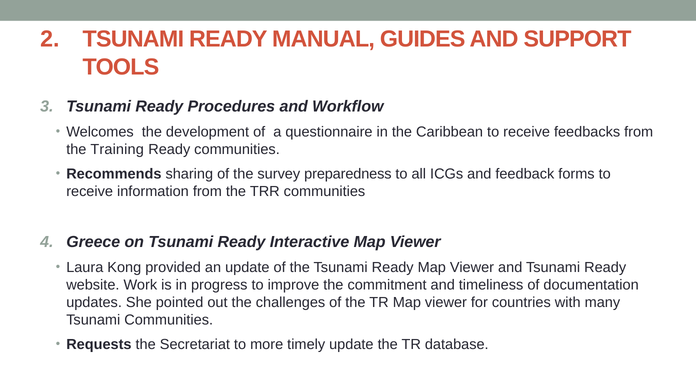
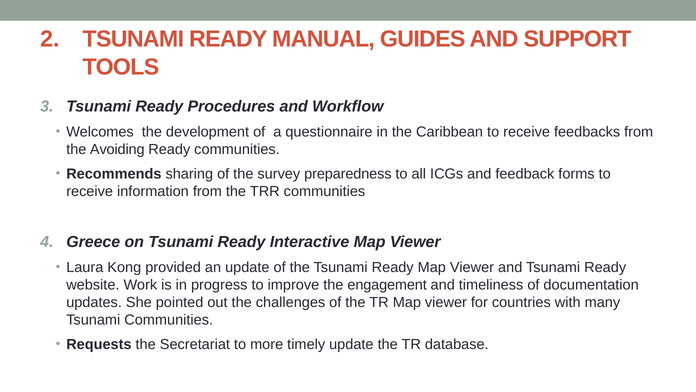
Training: Training -> Avoiding (117, 149)
commitment: commitment -> engagement (387, 285)
